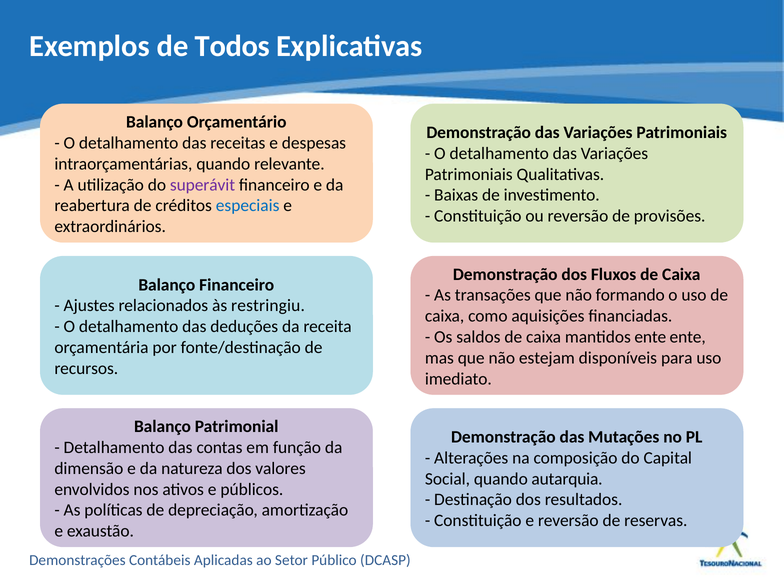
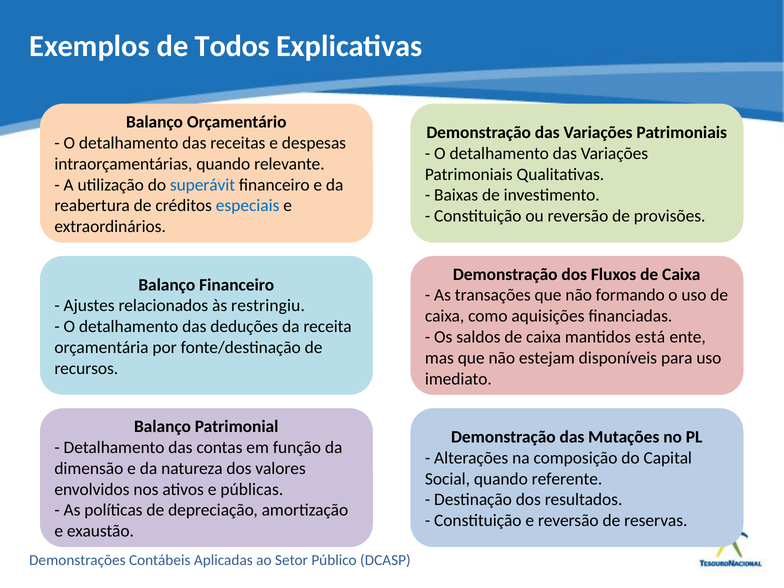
superávit colour: purple -> blue (203, 185)
mantidos ente: ente -> está (650, 337)
autarquia: autarquia -> referente (567, 479)
públicos: públicos -> públicas (252, 489)
